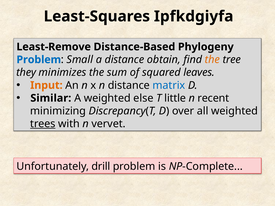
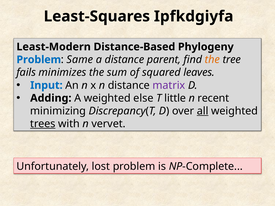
Least-Remove: Least-Remove -> Least-Modern (54, 47)
Small: Small -> Same (80, 60)
obtain: obtain -> parent (164, 60)
they: they -> fails (26, 73)
Input colour: orange -> blue (46, 85)
matrix colour: blue -> purple (169, 85)
Similar: Similar -> Adding (51, 98)
all underline: none -> present (203, 111)
drill: drill -> lost (101, 167)
